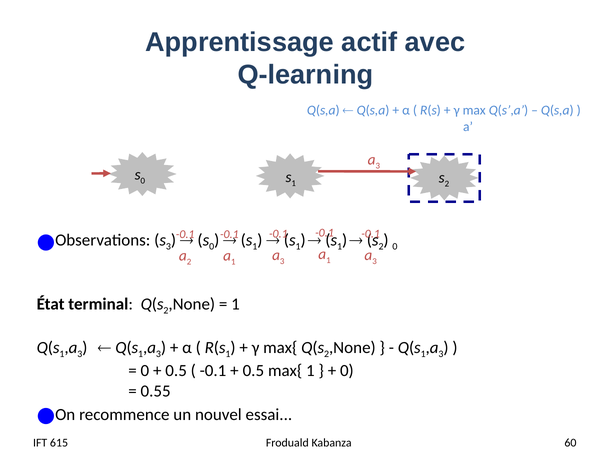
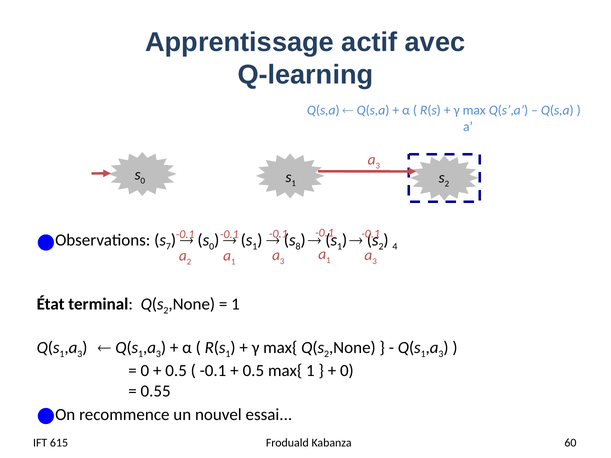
3: 3 -> 7 (168, 247)
1: 1 -> 8 (298, 247)
0: 0 -> 4 (395, 247)
